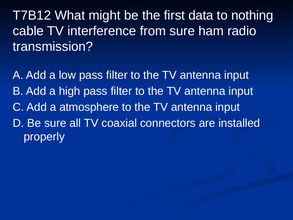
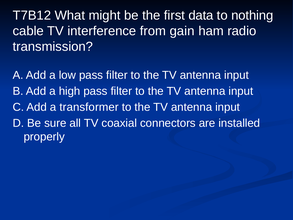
from sure: sure -> gain (182, 31)
atmosphere: atmosphere -> transformer (89, 107)
